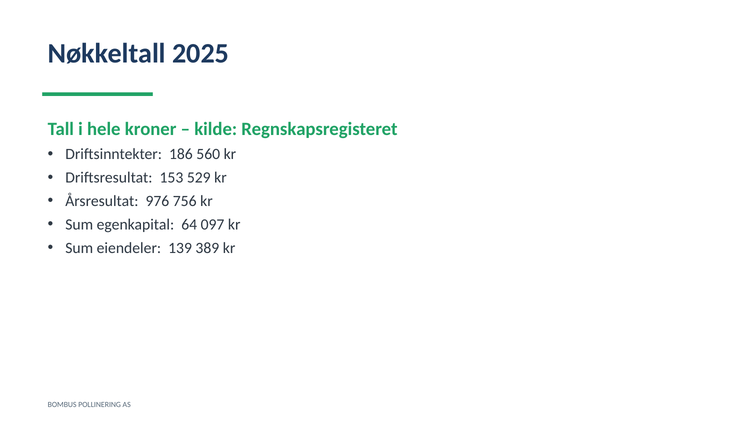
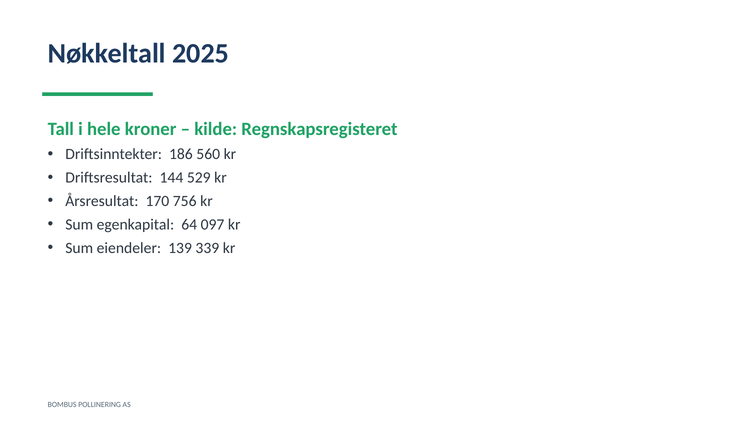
153: 153 -> 144 (171, 178)
976: 976 -> 170 (157, 201)
389: 389 -> 339 (207, 248)
